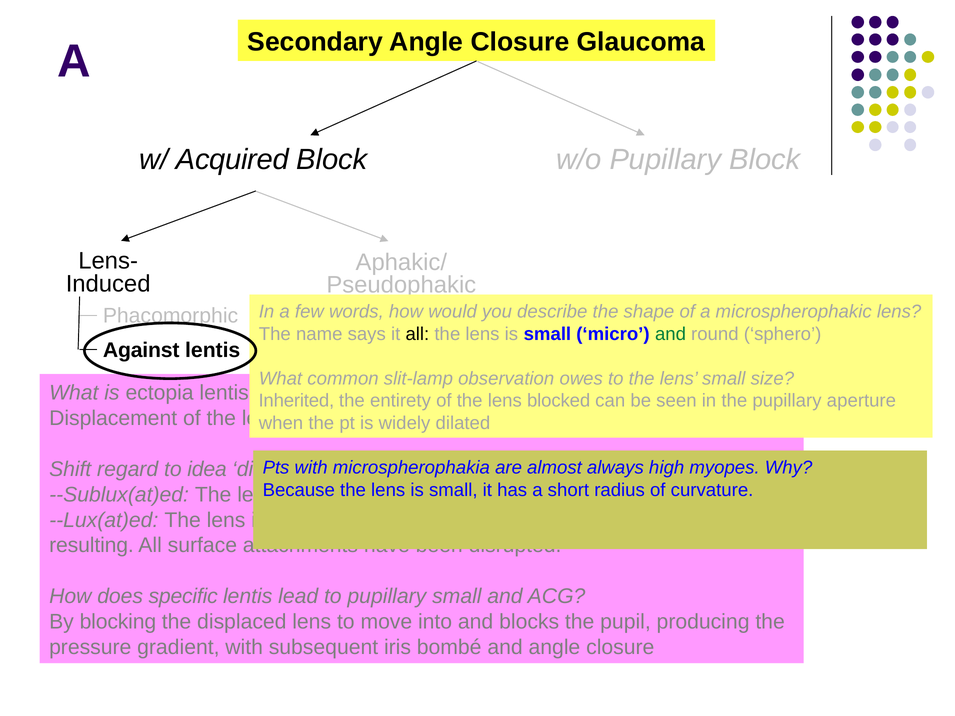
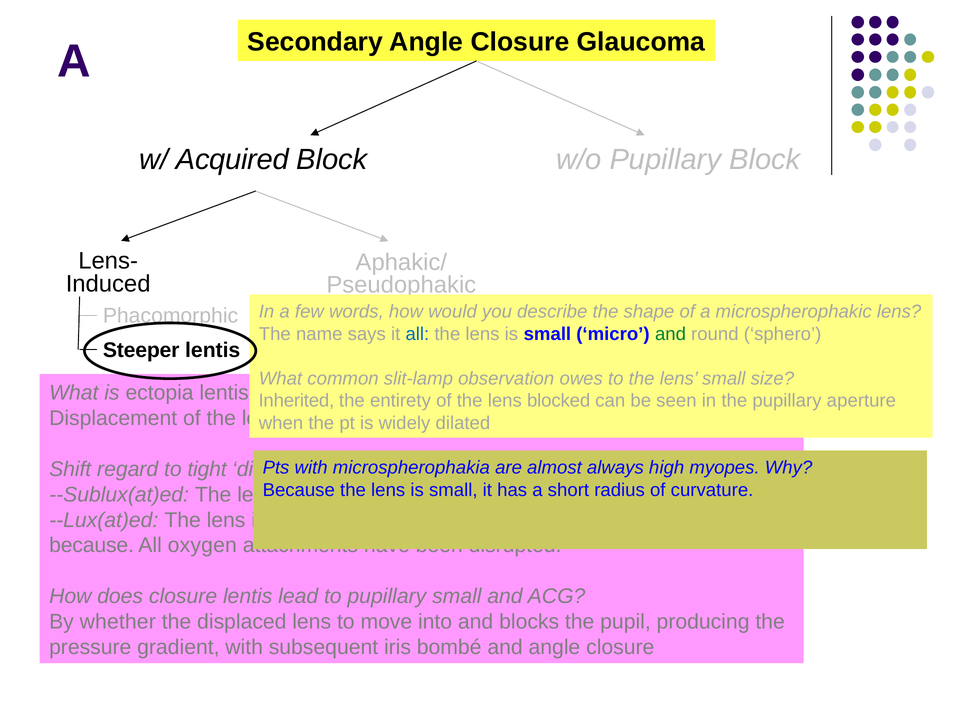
all colour: black -> blue (417, 334)
Against: Against -> Steeper (141, 351)
idea: idea -> tight (207, 469)
resulting: resulting -> because (92, 546)
surface: surface -> oxygen (202, 546)
does specific: specific -> closure (183, 597)
blocking: blocking -> whether (118, 622)
